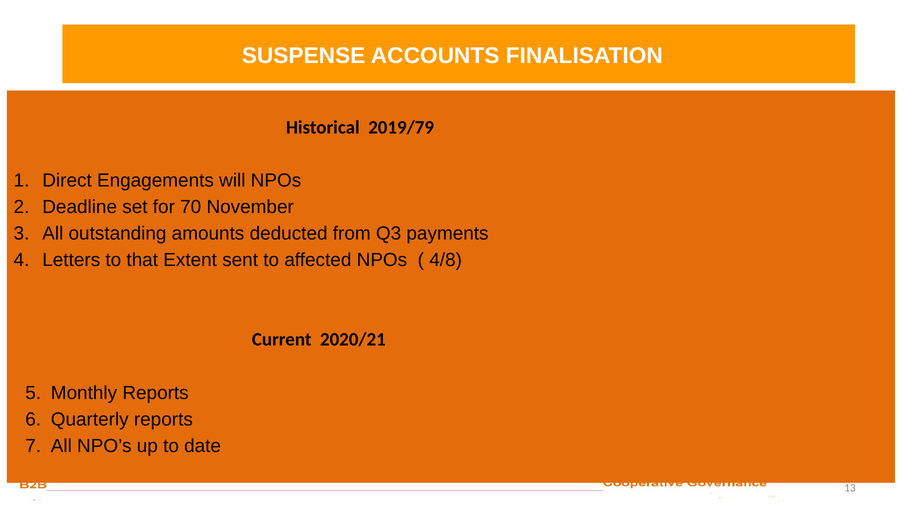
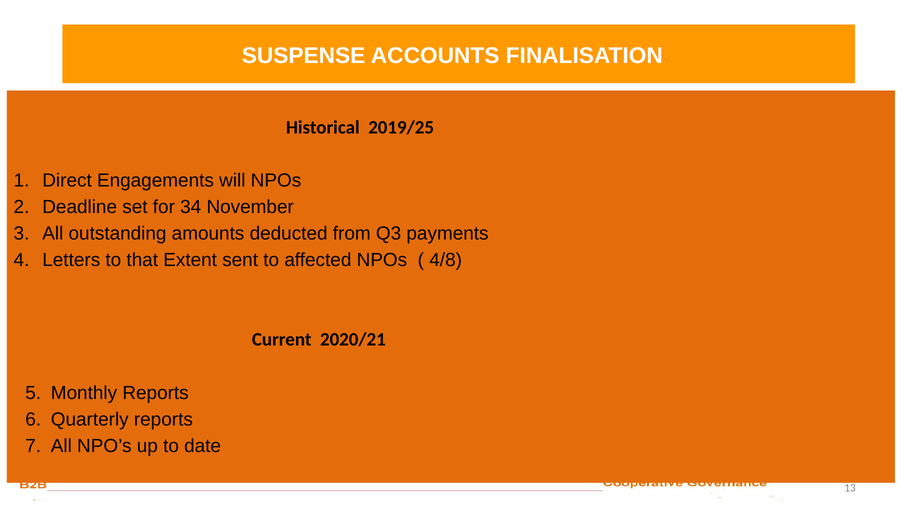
2019/79: 2019/79 -> 2019/25 (401, 127)
70: 70 -> 34 (191, 207)
